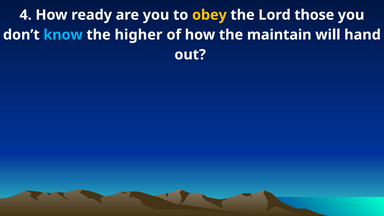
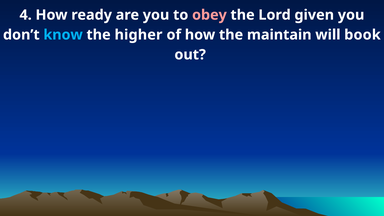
obey colour: yellow -> pink (209, 15)
those: those -> given (314, 15)
hand: hand -> book (362, 35)
